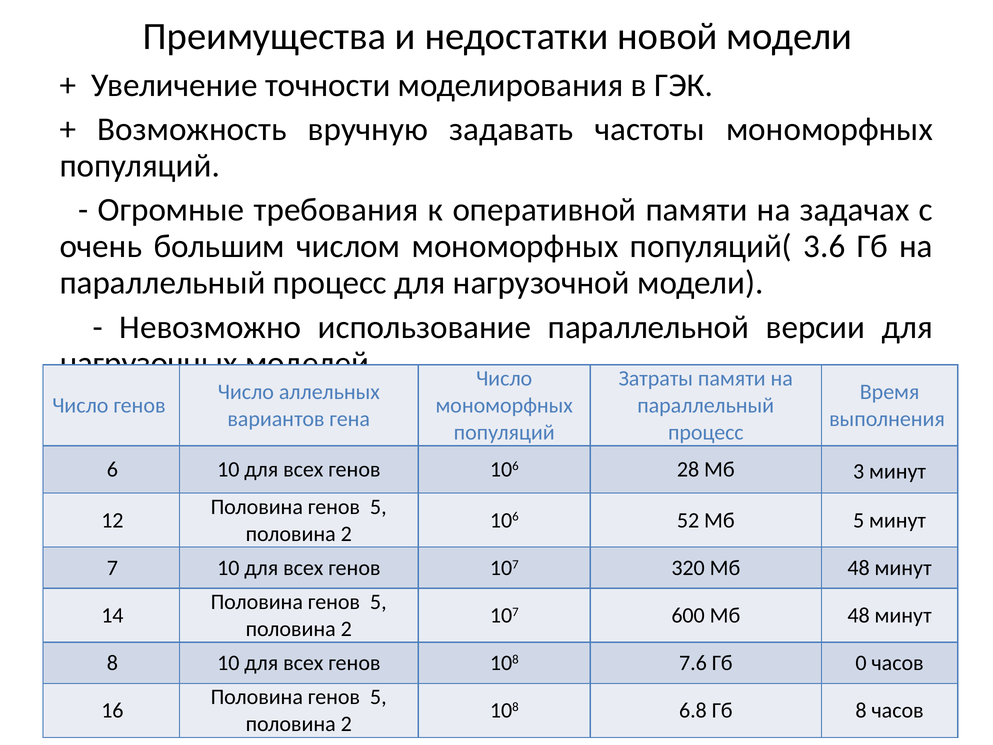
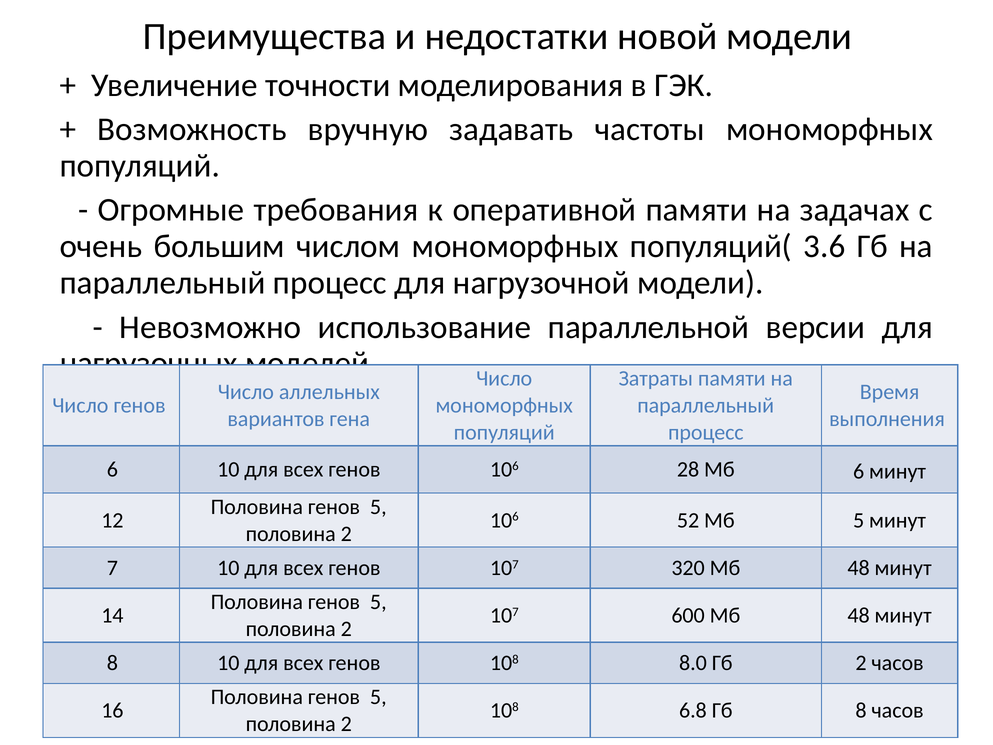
Мб 3: 3 -> 6 (859, 471)
7.6: 7.6 -> 8.0 (693, 663)
Гб 0: 0 -> 2 (861, 663)
